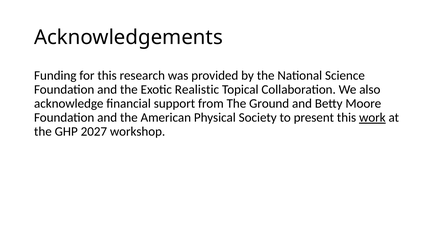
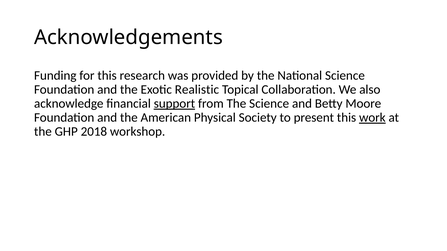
support underline: none -> present (174, 104)
The Ground: Ground -> Science (269, 104)
2027: 2027 -> 2018 (94, 132)
